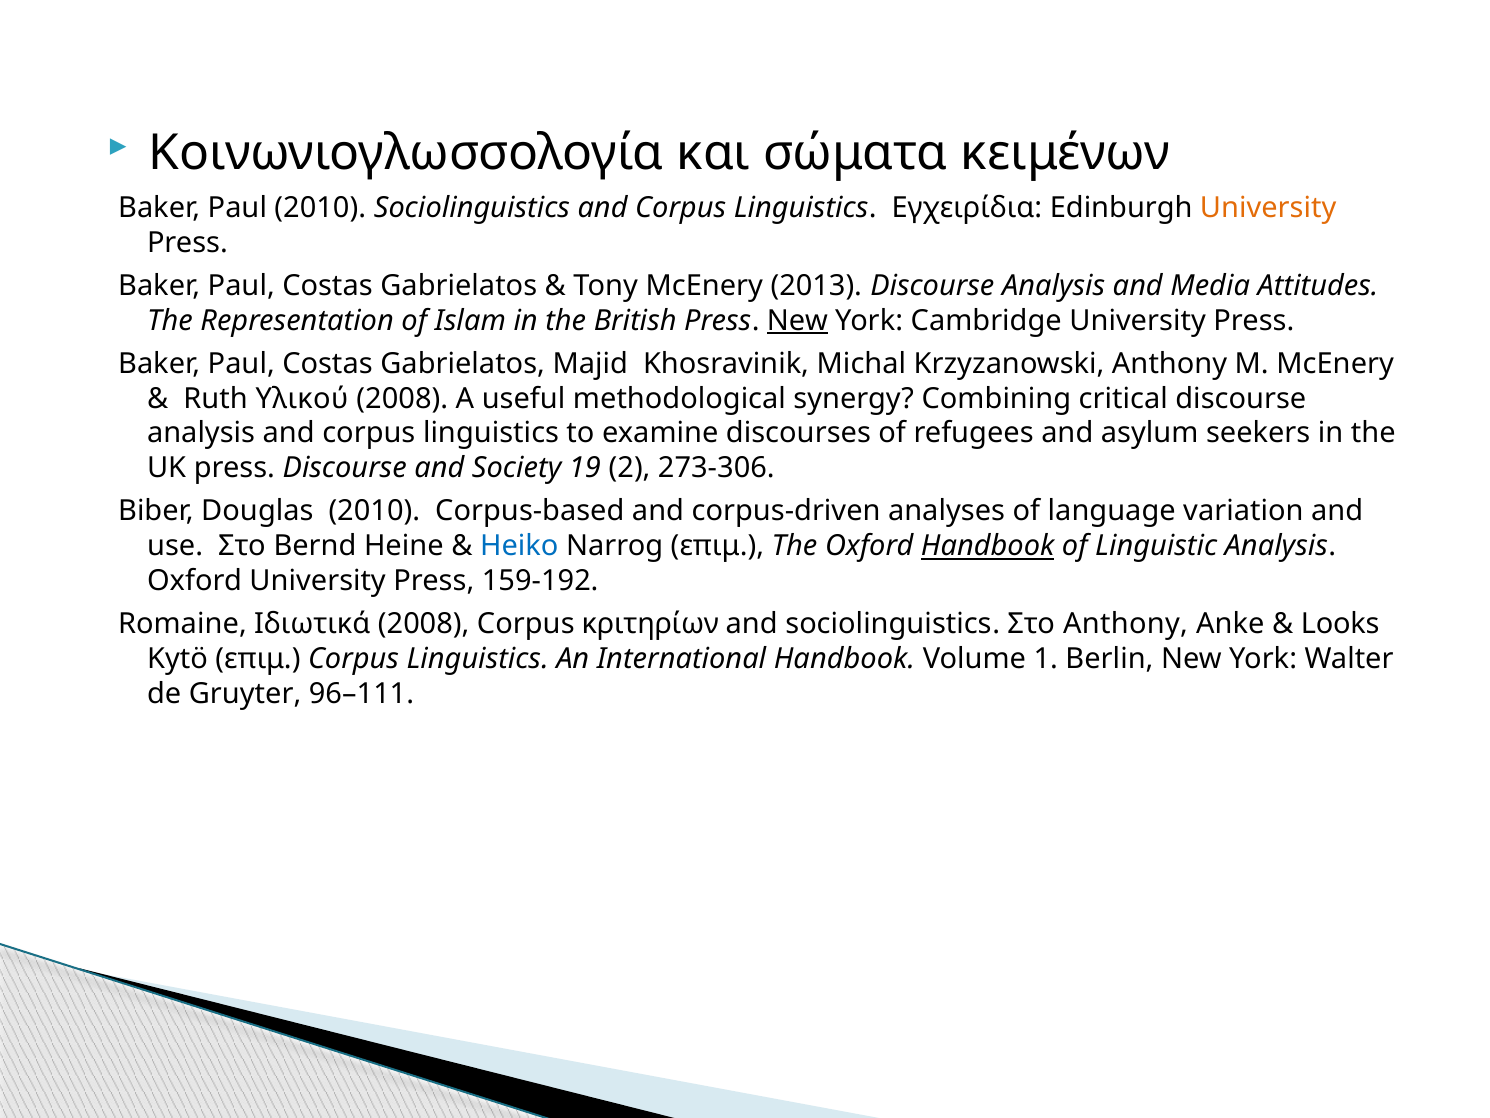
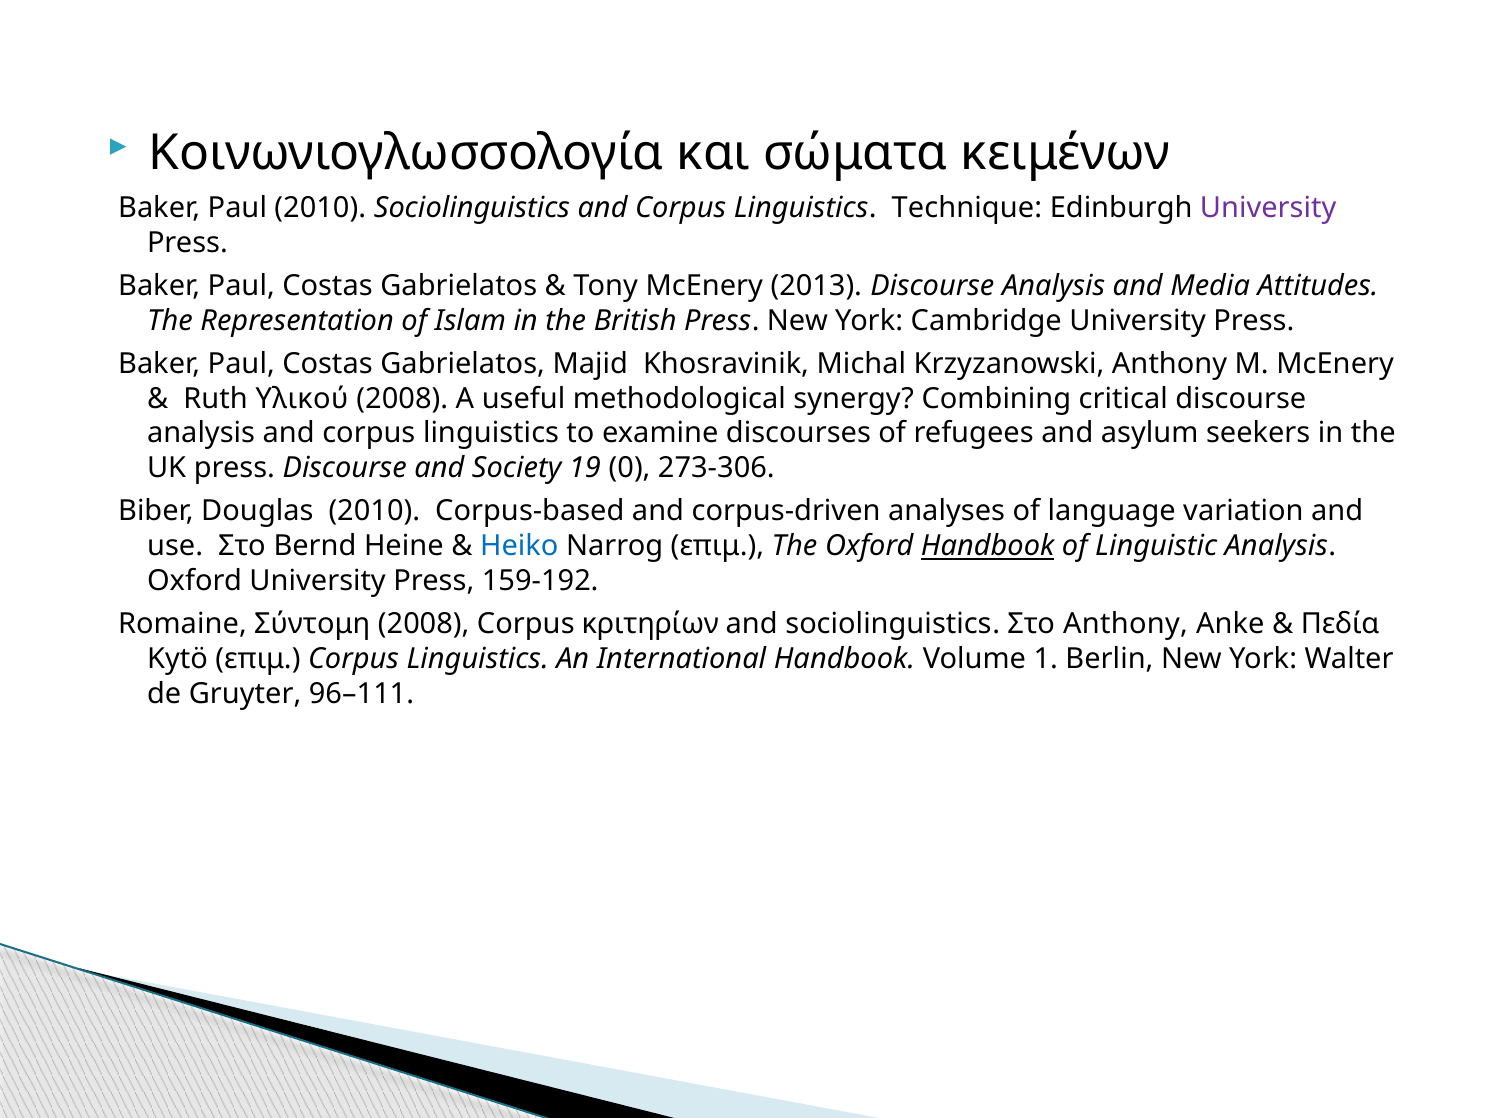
Εγχειρίδια: Εγχειρίδια -> Technique (967, 208)
University colour: orange -> purple (1268, 208)
New underline: present -> none (797, 320)
2: 2 -> 0 (630, 468)
Ιδιωτικά: Ιδιωτικά -> Σύντομη (312, 624)
Looks: Looks -> Πεδία (1340, 624)
